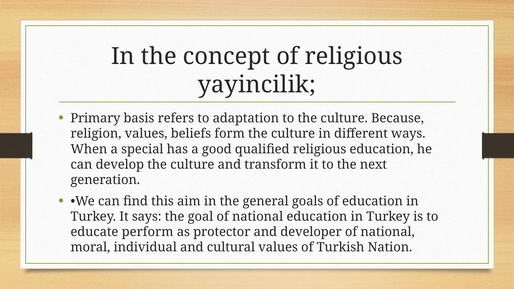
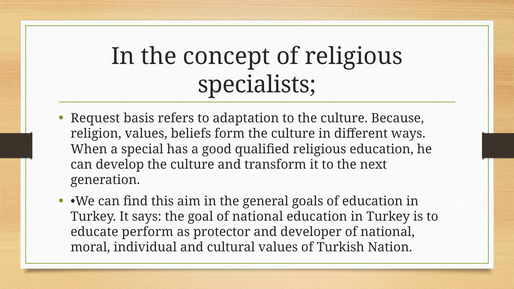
yayincilik: yayincilik -> specialists (257, 85)
Primary: Primary -> Request (95, 118)
